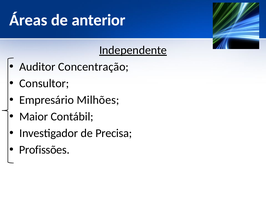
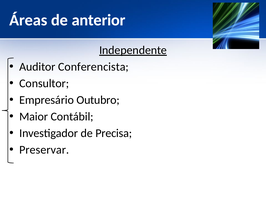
Concentração: Concentração -> Conferencista (93, 67)
Milhões: Milhões -> Outubro (98, 100)
Profissões: Profissões -> Preservar (44, 149)
